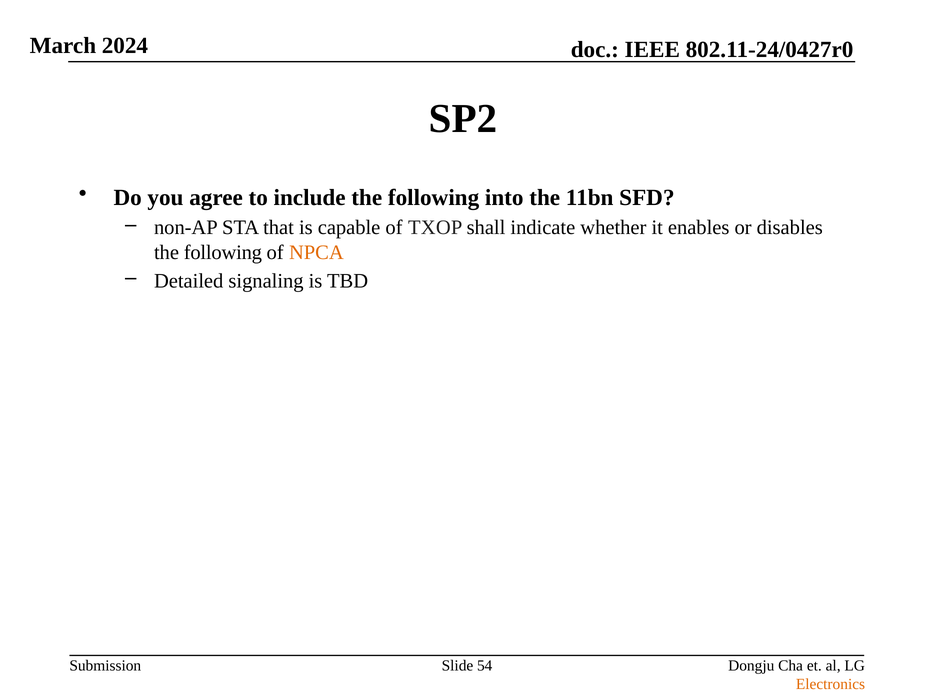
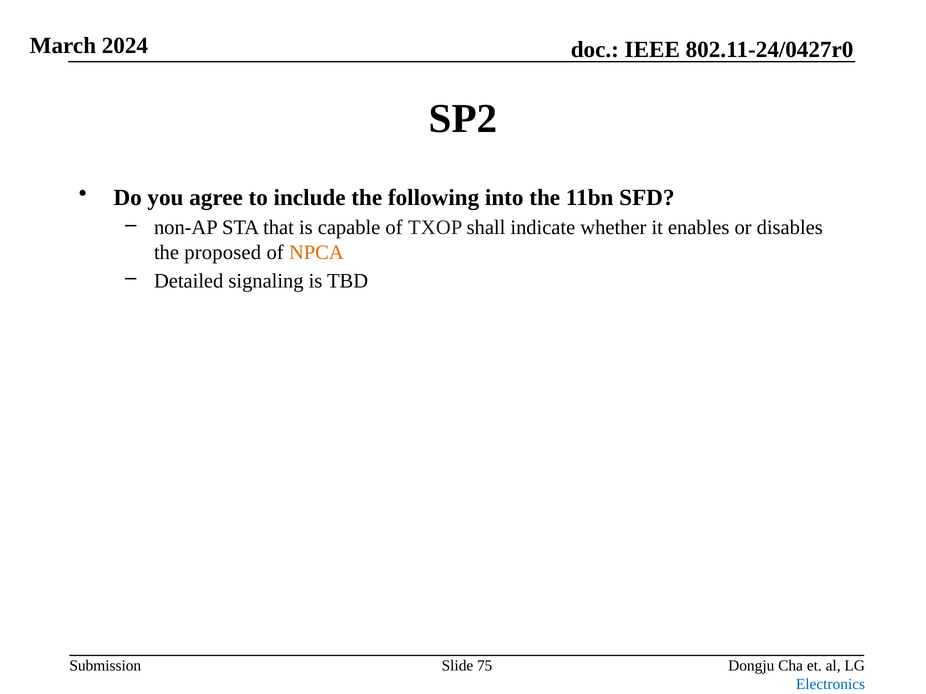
following: following -> proposed (223, 252)
54: 54 -> 75 (485, 666)
Electronics colour: orange -> blue (831, 685)
